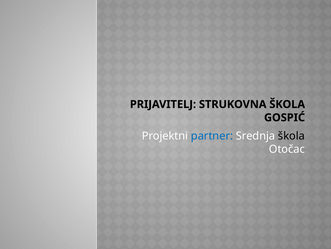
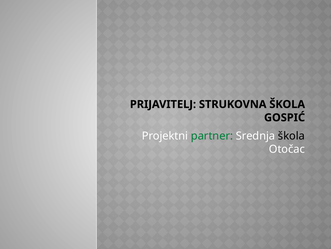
partner colour: blue -> green (212, 136)
